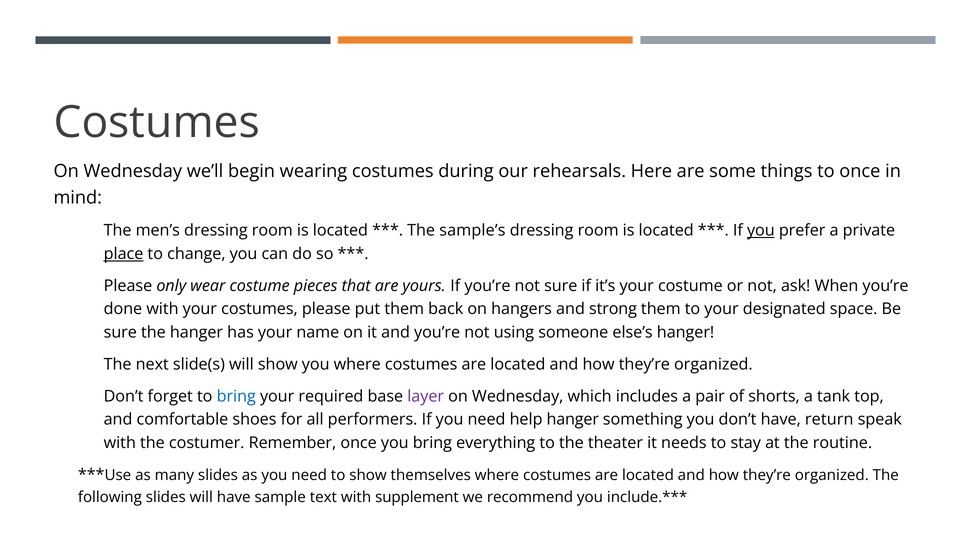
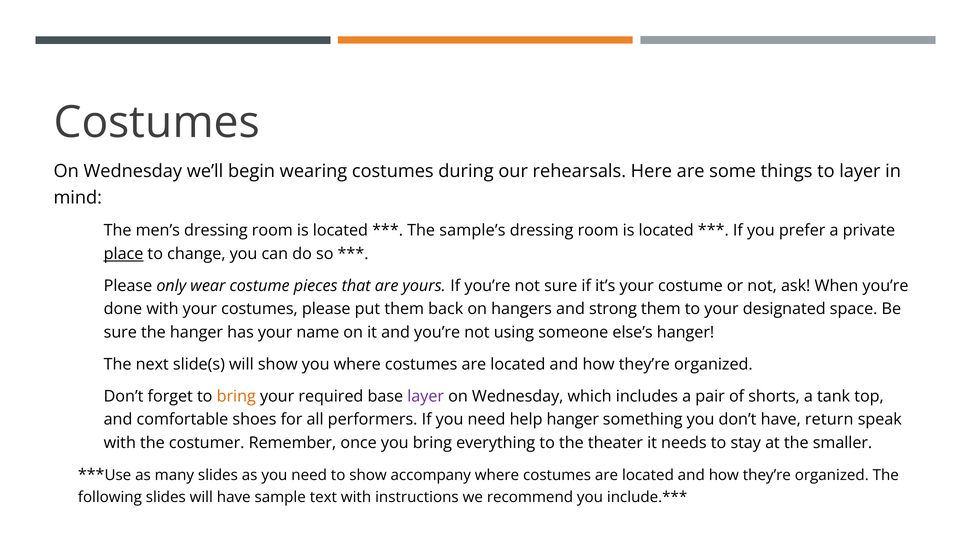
to once: once -> layer (860, 171)
you underline: present -> none (761, 231)
bring colour: blue -> orange (236, 396)
routine: routine -> smaller (843, 443)
themselves: themselves -> accompany (431, 475)
supplement: supplement -> instructions (417, 497)
